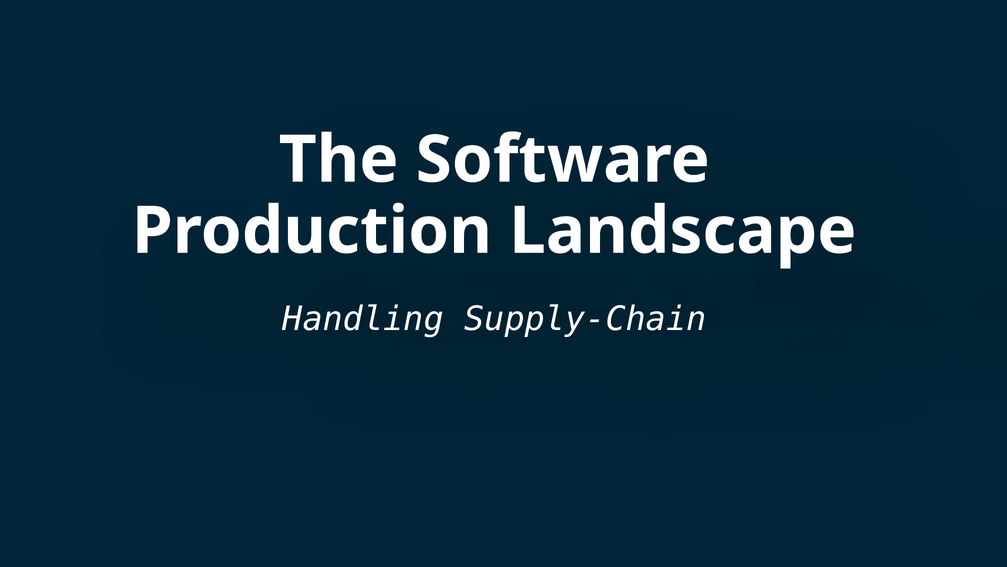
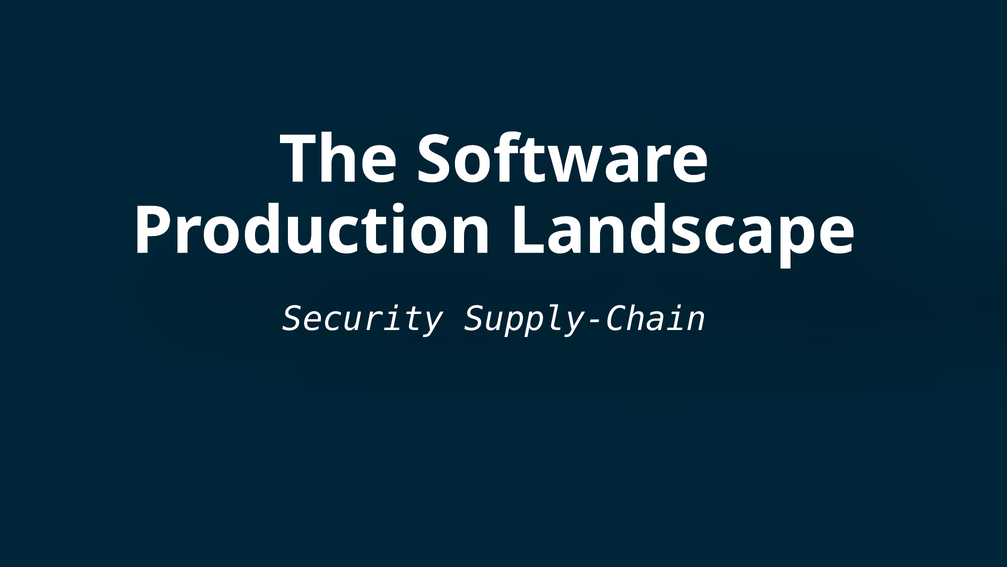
Handling: Handling -> Security (363, 319)
